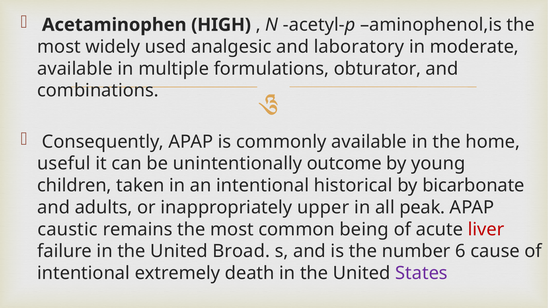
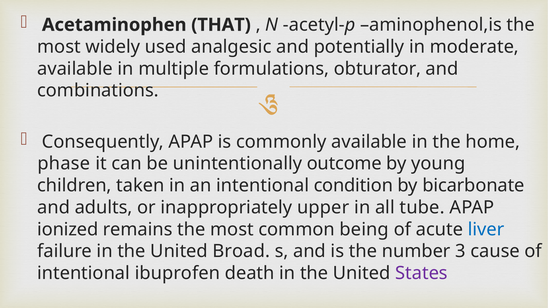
HIGH: HIGH -> THAT (221, 25)
laboratory: laboratory -> potentially (359, 47)
useful: useful -> phase (64, 164)
historical: historical -> condition (353, 186)
peak: peak -> tube (422, 208)
caustic: caustic -> ionized (68, 230)
liver colour: red -> blue (486, 230)
6: 6 -> 3 (461, 251)
extremely: extremely -> ibuprofen (177, 273)
